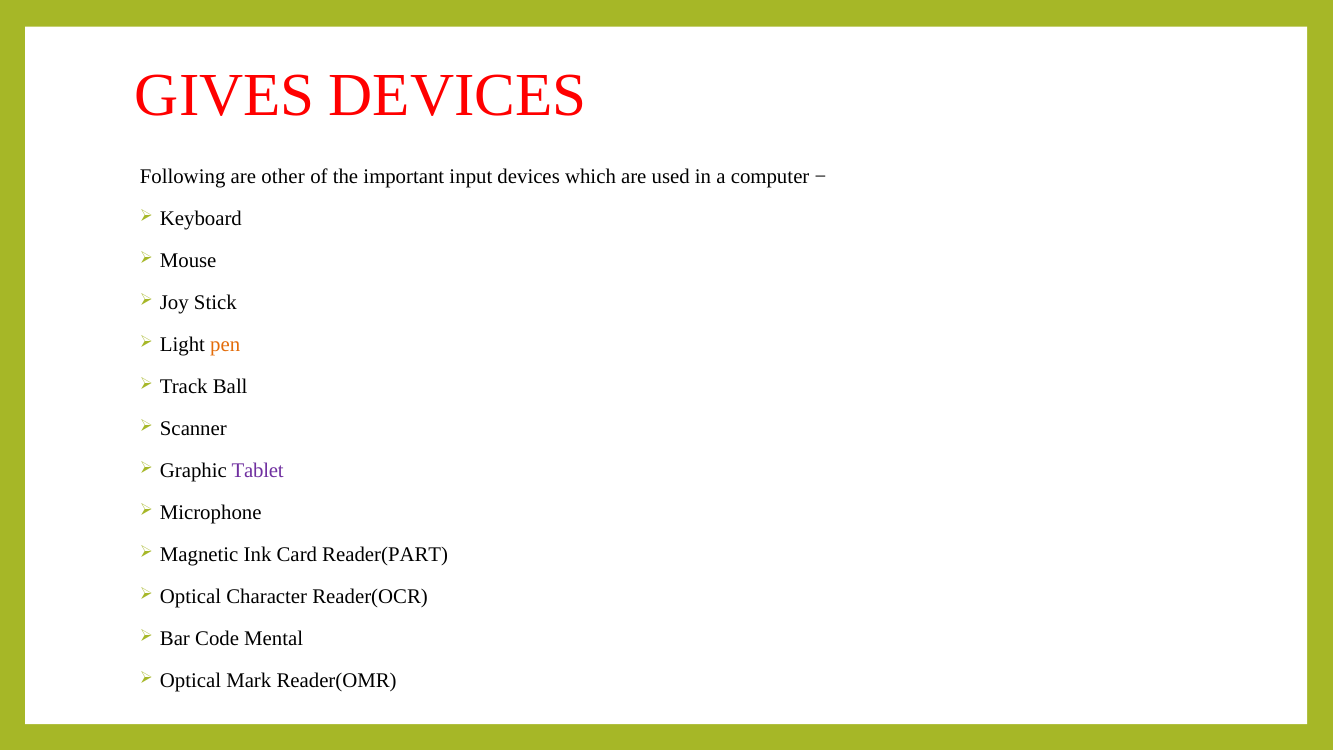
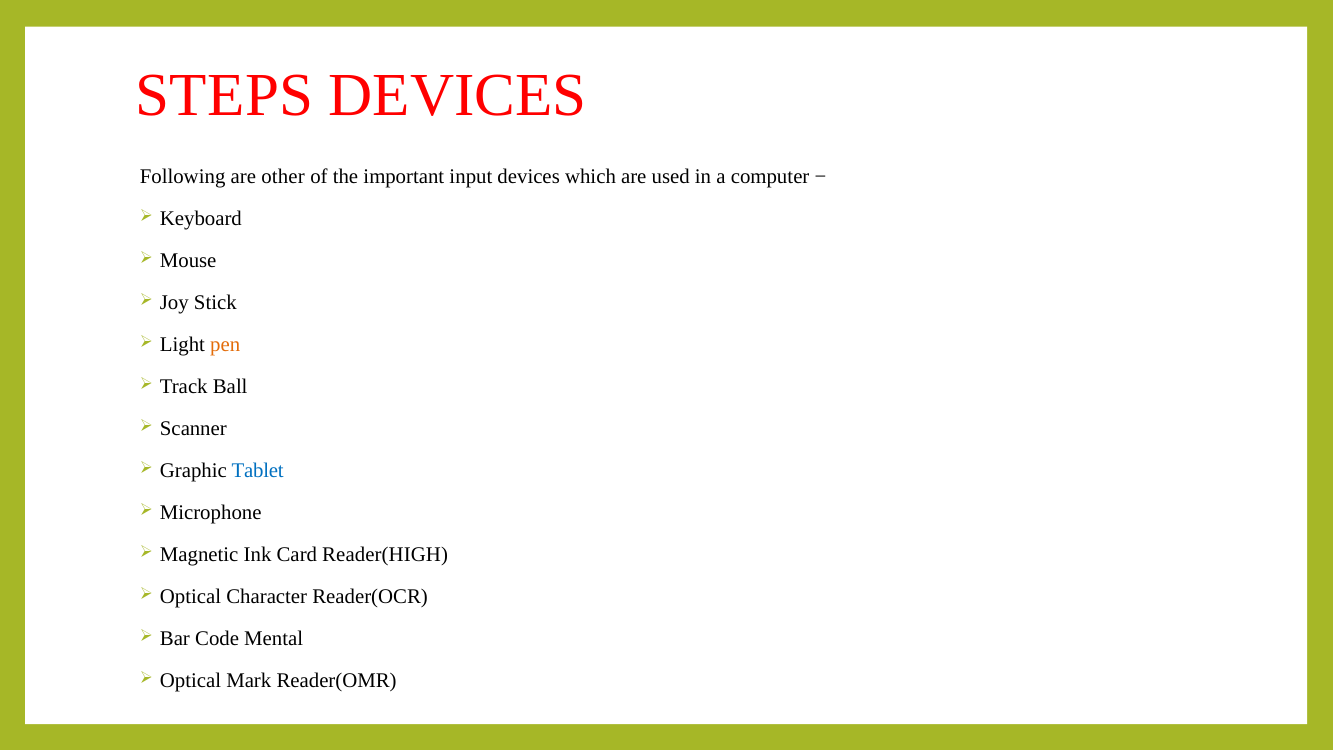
GIVES: GIVES -> STEPS (225, 96)
Tablet colour: purple -> blue (258, 471)
Reader(PART: Reader(PART -> Reader(HIGH (385, 555)
